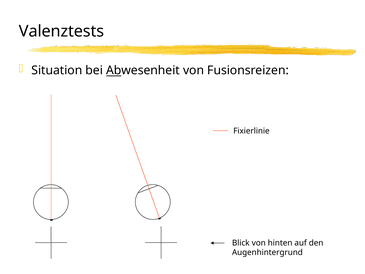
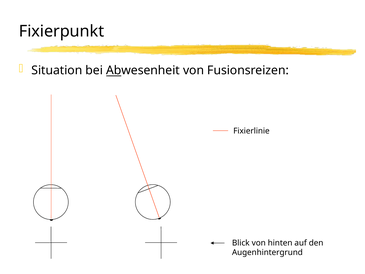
Valenztests: Valenztests -> Fixierpunkt (62, 31)
